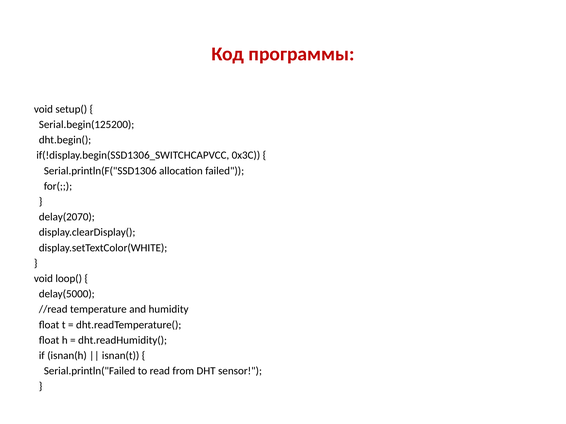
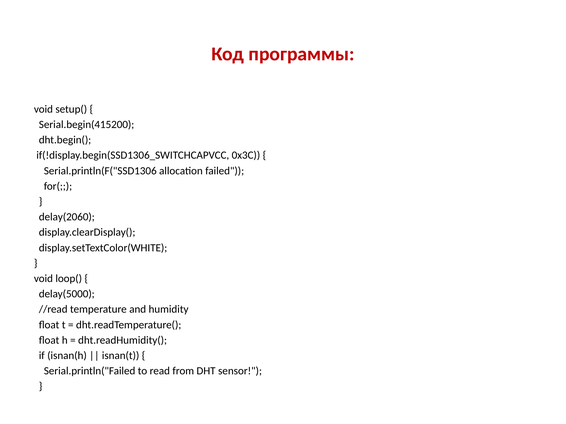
Serial.begin(125200: Serial.begin(125200 -> Serial.begin(415200 (87, 125)
delay(2070: delay(2070 -> delay(2060 (67, 217)
